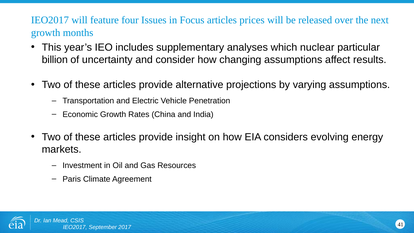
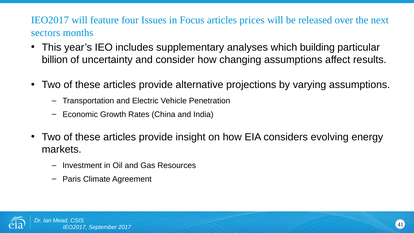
growth: growth -> sectors (46, 33)
nuclear: nuclear -> building (317, 47)
